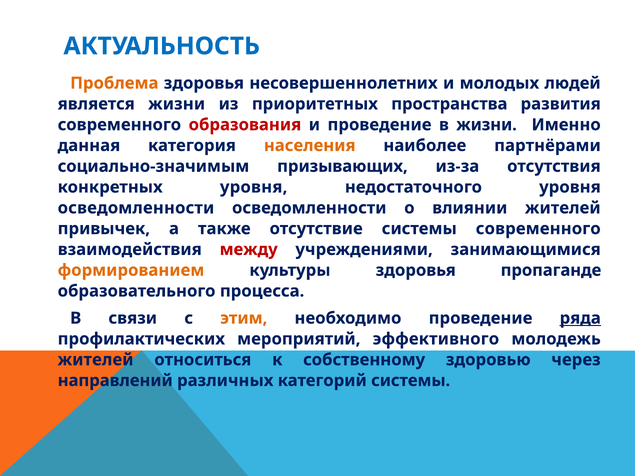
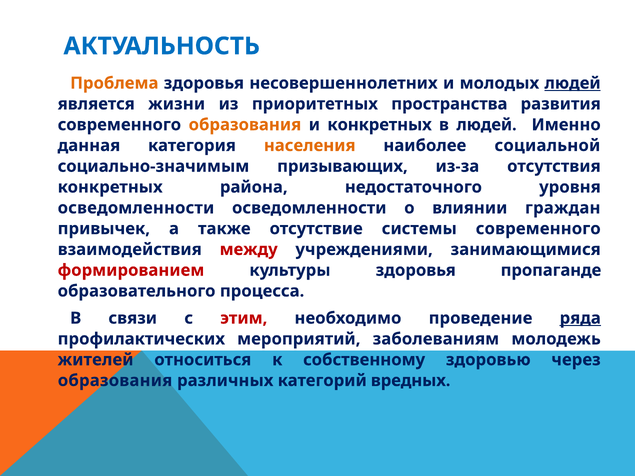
людей underline: none -> present (573, 83)
образования colour: red -> orange (245, 125)
и проведение: проведение -> конкретных (380, 125)
в жизни: жизни -> людей (487, 125)
партнёрами: партнёрами -> социальной (547, 146)
конкретных уровня: уровня -> района (254, 187)
влиянии жителей: жителей -> граждан (563, 208)
формированием colour: orange -> red (131, 270)
этим colour: orange -> red (244, 318)
эффективного: эффективного -> заболеваниям (436, 339)
направлений: направлений -> образования (115, 381)
категорий системы: системы -> вредных (411, 381)
